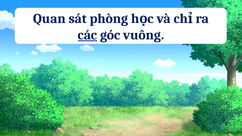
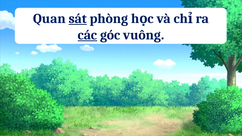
sát underline: none -> present (78, 19)
